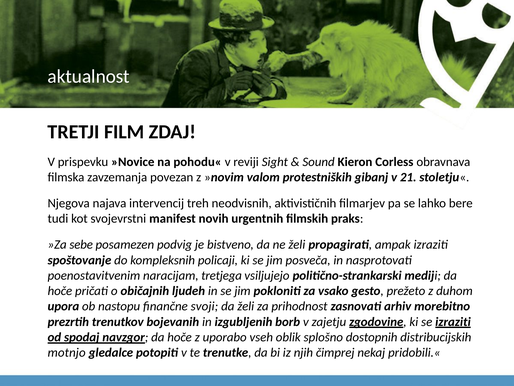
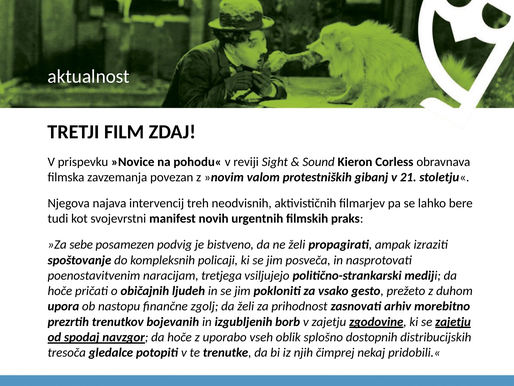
svoji: svoji -> zgolj (204, 306)
se izraziti: izraziti -> zajetju (453, 321)
motnjo: motnjo -> tresoča (67, 352)
